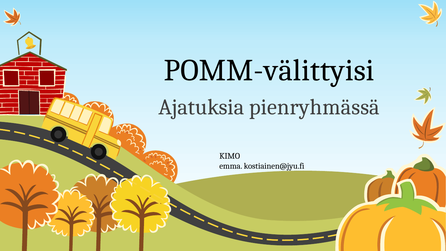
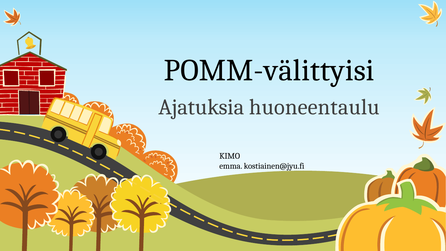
pienryhmässä: pienryhmässä -> huoneentaulu (314, 107)
